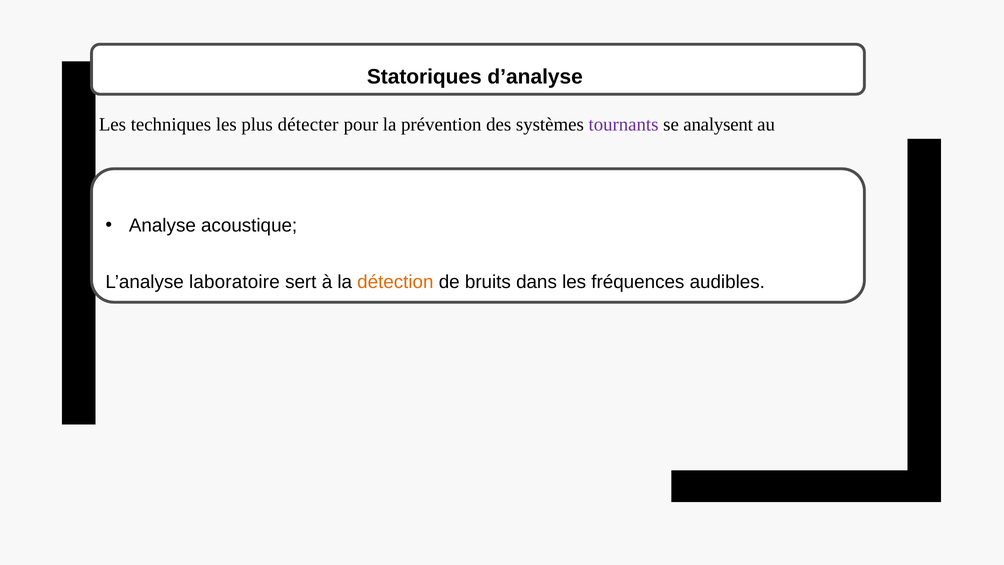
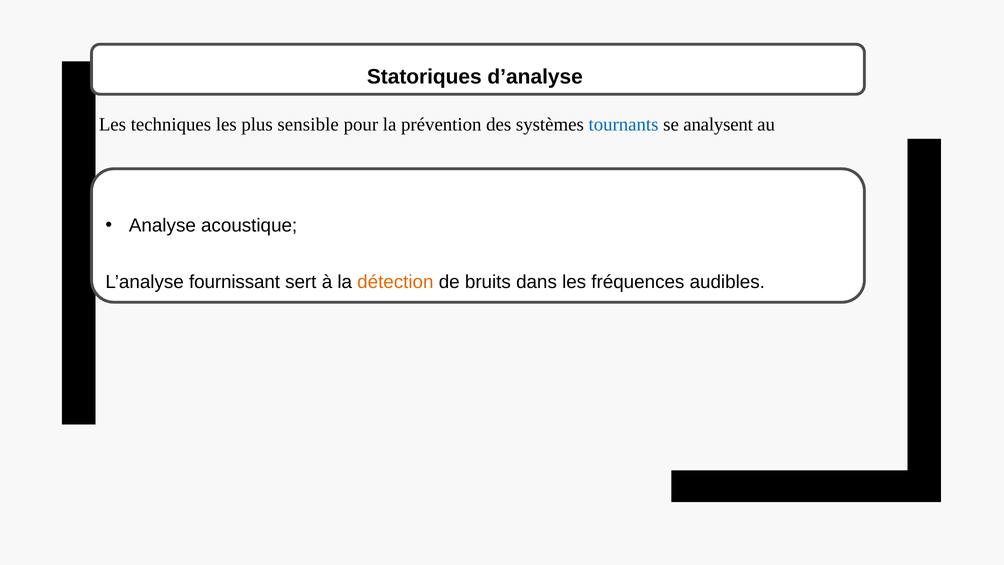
détecter: détecter -> sensible (308, 125)
tournants colour: purple -> blue (624, 125)
laboratoire: laboratoire -> fournissant (235, 282)
